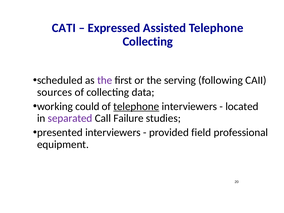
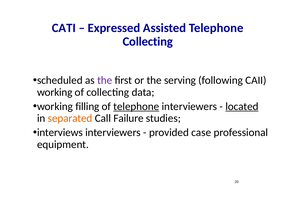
sources: sources -> working (55, 92)
could: could -> filling (87, 106)
located underline: none -> present (242, 106)
separated colour: purple -> orange (70, 118)
presented: presented -> interviews (60, 132)
field: field -> case (201, 132)
